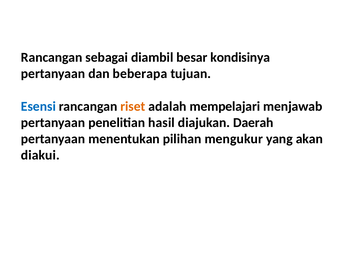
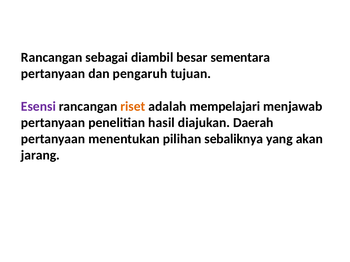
kondisinya: kondisinya -> sementara (240, 58)
beberapa: beberapa -> pengaruh (140, 74)
Esensi colour: blue -> purple (38, 107)
mengukur: mengukur -> sebaliknya (234, 139)
diakui: diakui -> jarang (40, 156)
